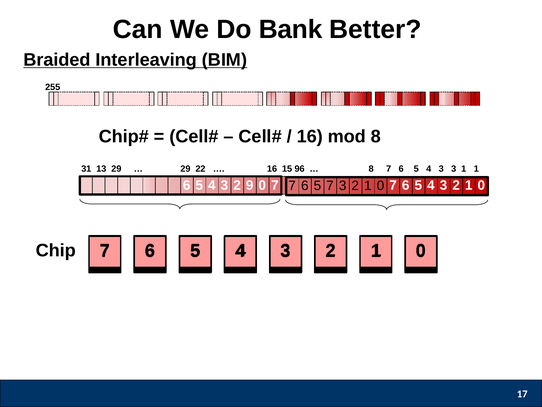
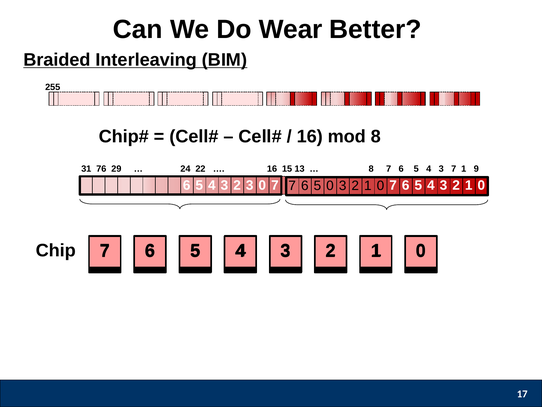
Bank: Bank -> Wear (291, 29)
13: 13 -> 76 (101, 169)
29: 29 -> 24 (185, 169)
96: 96 -> 13 (300, 169)
3 3: 3 -> 7 (454, 169)
1 1: 1 -> 9 (476, 169)
9: 9 -> 3 (250, 185)
7: 7 -> 0 (330, 186)
